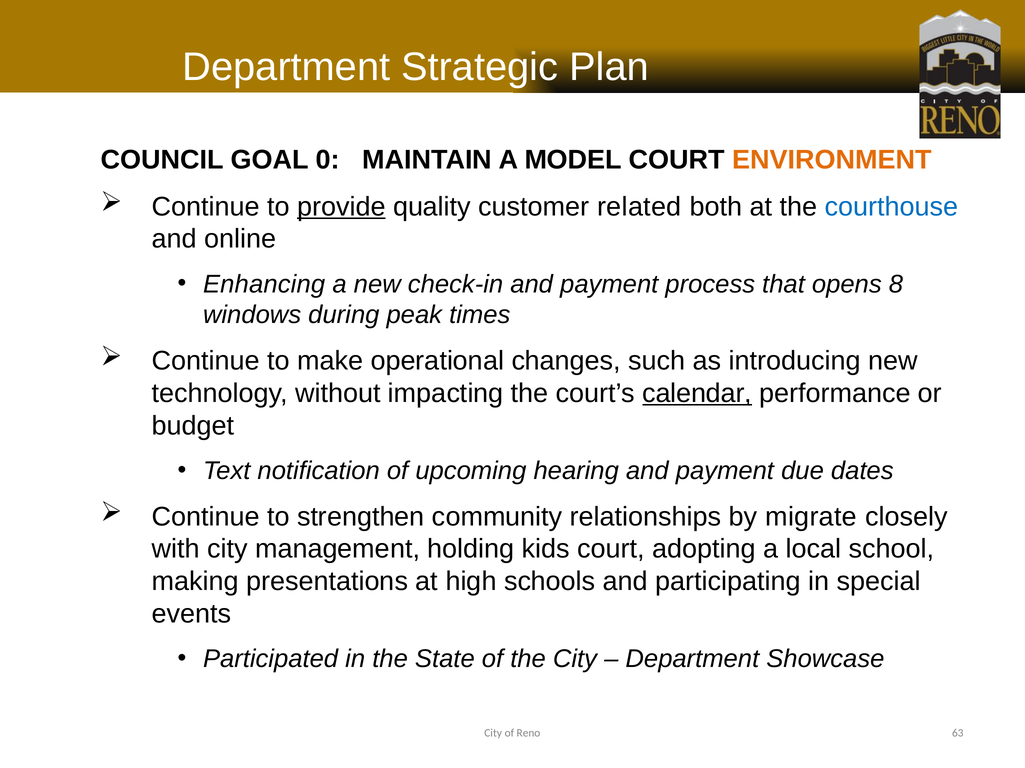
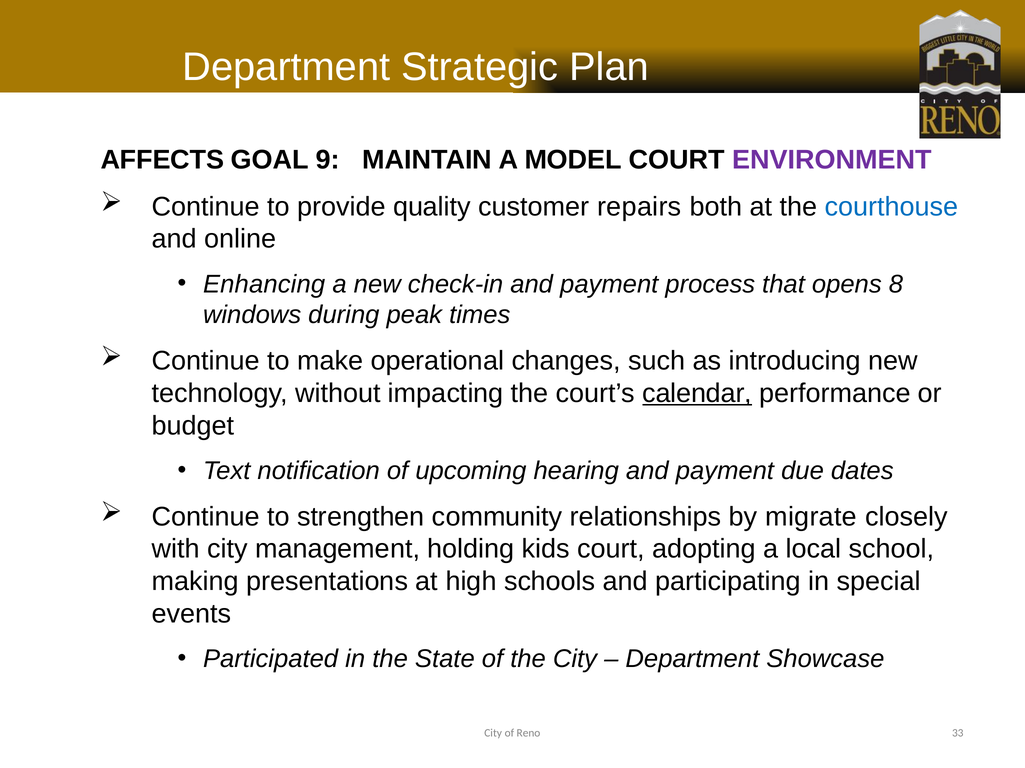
COUNCIL: COUNCIL -> AFFECTS (162, 160)
0: 0 -> 9 (328, 160)
ENVIRONMENT colour: orange -> purple (832, 160)
provide underline: present -> none (341, 207)
related: related -> repairs (639, 207)
63: 63 -> 33 (958, 734)
